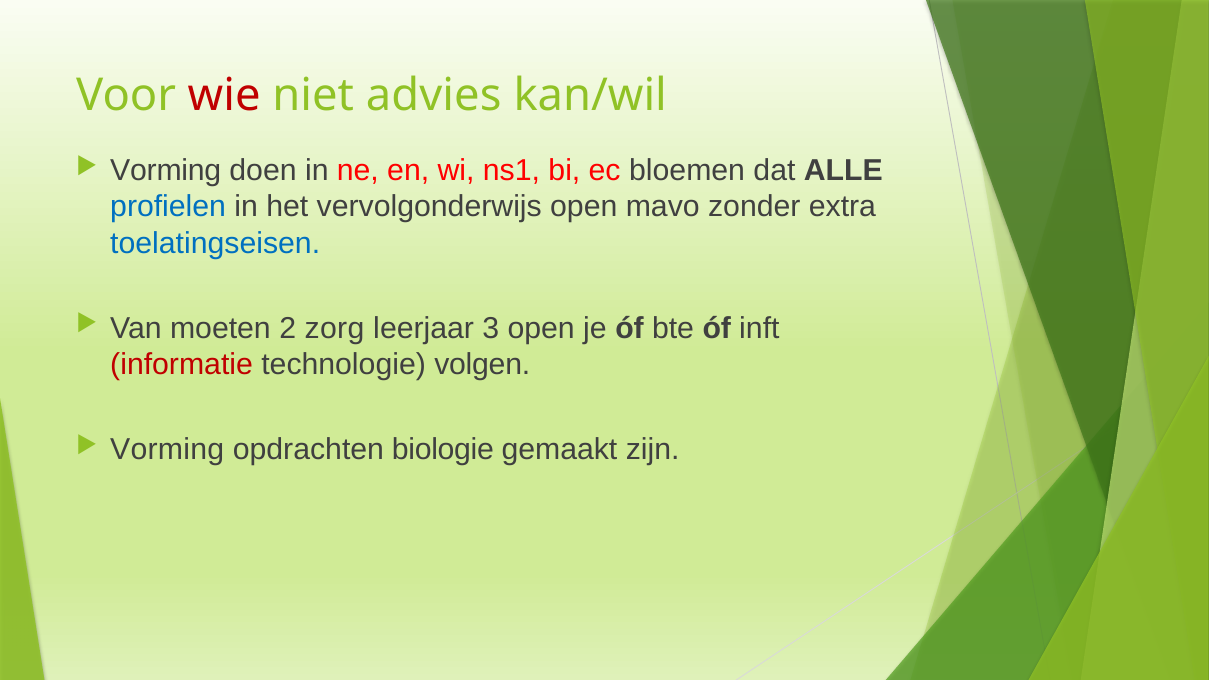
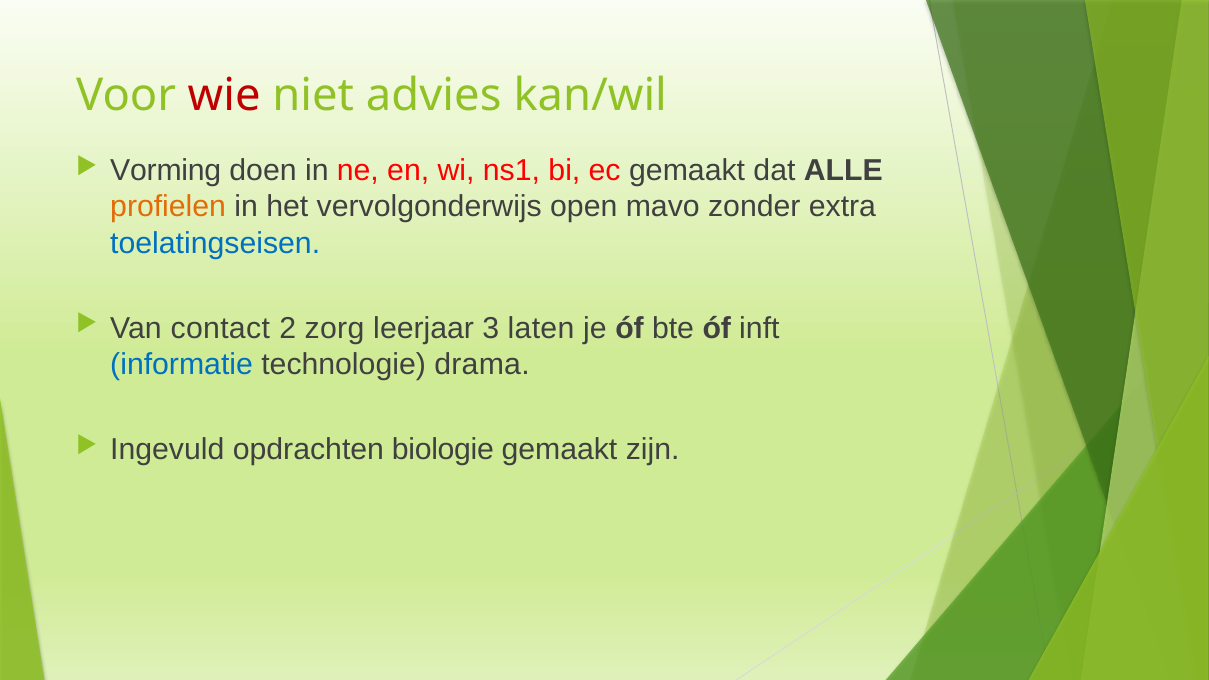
ec bloemen: bloemen -> gemaakt (687, 171)
profielen colour: blue -> orange (168, 207)
moeten: moeten -> contact (220, 328)
3 open: open -> laten (541, 328)
informatie colour: red -> blue (182, 365)
volgen: volgen -> drama (482, 365)
Vorming: Vorming -> Ingevuld (167, 450)
